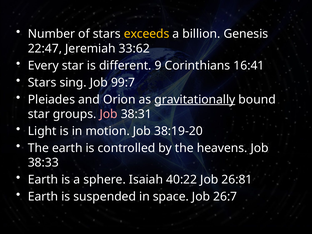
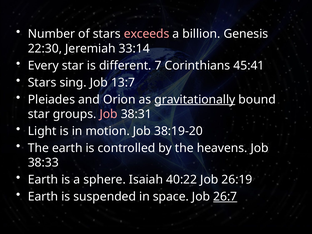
exceeds colour: yellow -> pink (147, 34)
22:47: 22:47 -> 22:30 (45, 49)
33:62: 33:62 -> 33:14 (134, 49)
9: 9 -> 7 (158, 66)
16:41: 16:41 -> 45:41 (249, 66)
99:7: 99:7 -> 13:7 (123, 83)
26:81: 26:81 -> 26:19 (237, 180)
26:7 underline: none -> present (225, 197)
